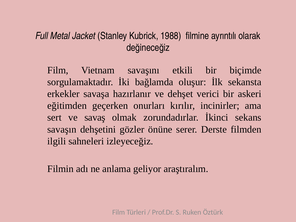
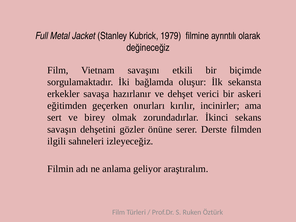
1988: 1988 -> 1979 (171, 36)
savaş: savaş -> birey (95, 118)
